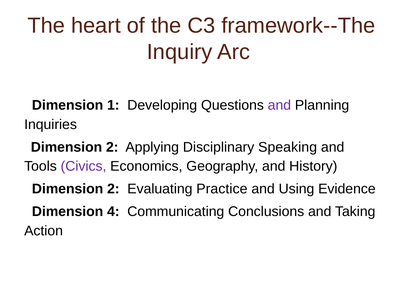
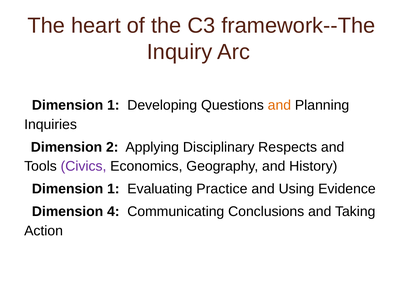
and colour: purple -> orange (279, 105)
Speaking: Speaking -> Respects (288, 147)
2: 2 -> 1 (113, 189)
